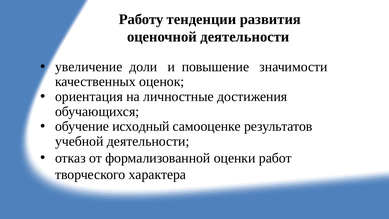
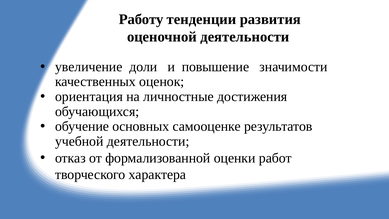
исходный: исходный -> основных (141, 126)
